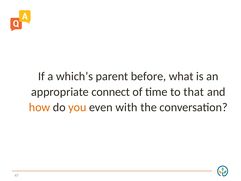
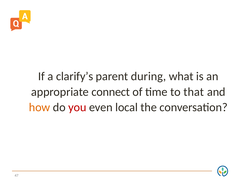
which’s: which’s -> clarify’s (75, 76)
before: before -> during (148, 76)
you colour: orange -> red (77, 107)
with: with -> local (127, 107)
